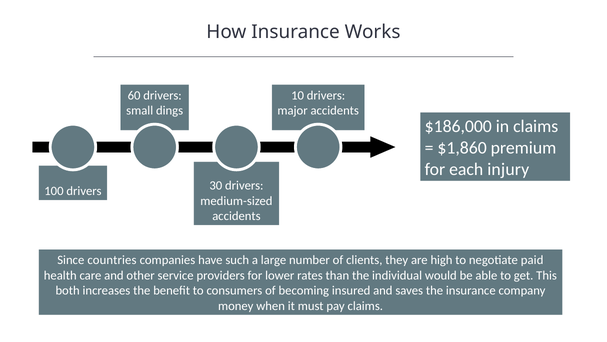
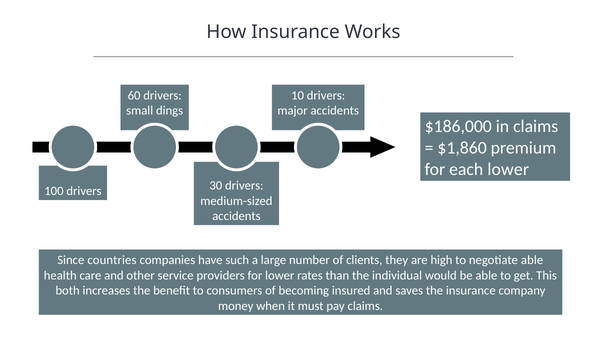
each injury: injury -> lower (508, 169)
negotiate paid: paid -> able (532, 260)
